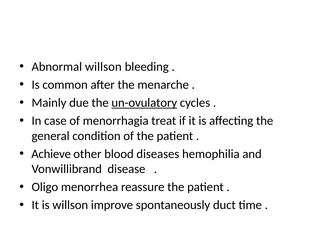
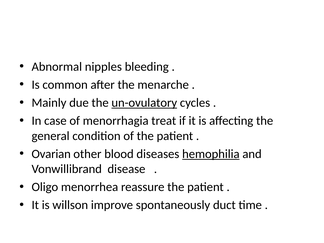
Abnormal willson: willson -> nipples (103, 67)
Achieve: Achieve -> Ovarian (51, 154)
hemophilia underline: none -> present (211, 154)
